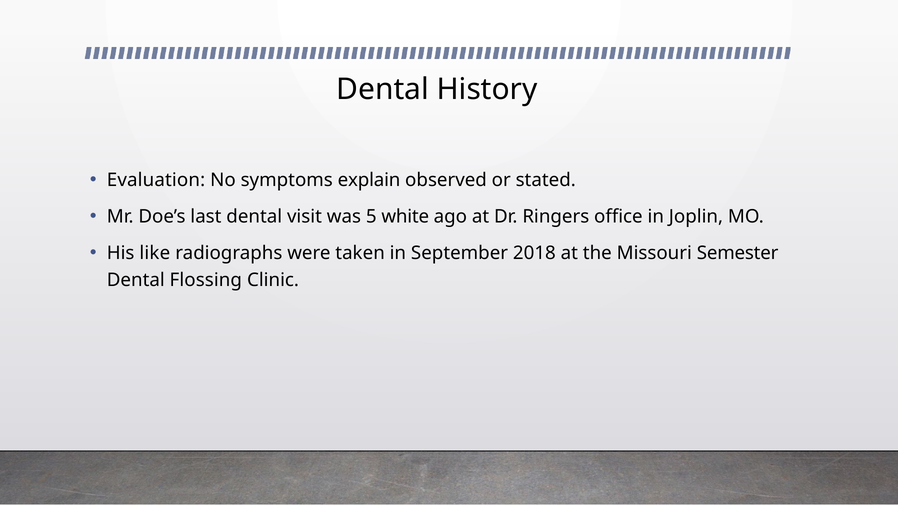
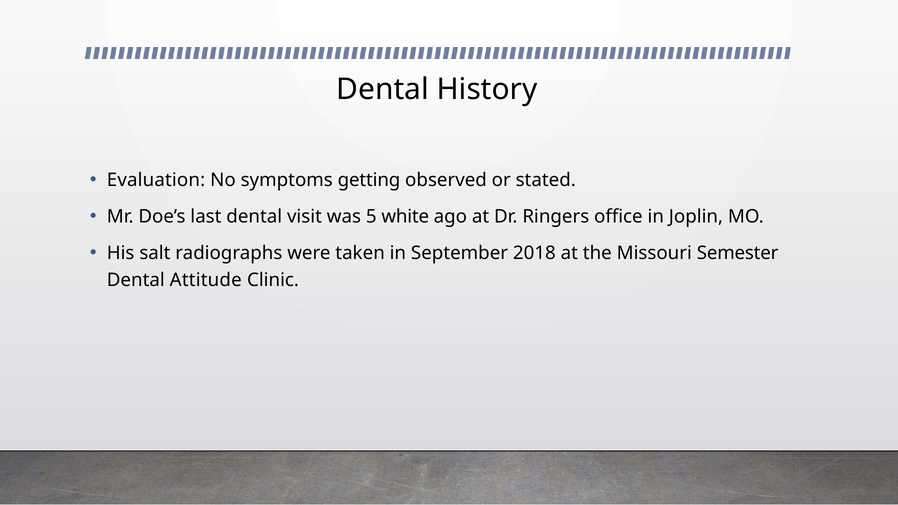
explain: explain -> getting (369, 180)
like: like -> salt (155, 253)
Flossing: Flossing -> Attitude (206, 280)
